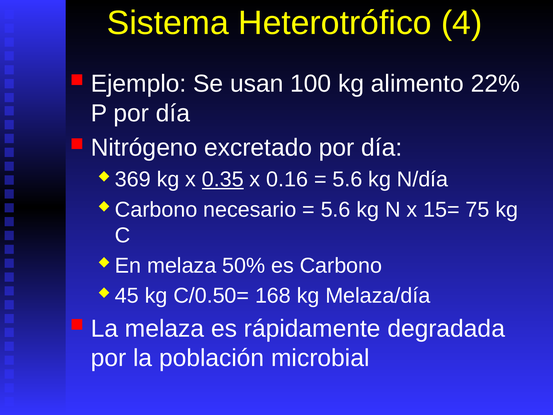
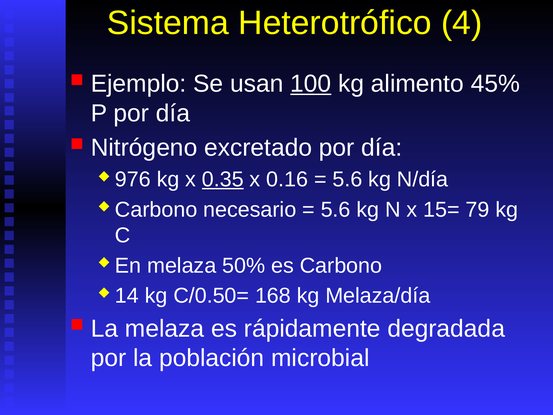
100 underline: none -> present (311, 84)
22%: 22% -> 45% (495, 84)
369: 369 -> 976 (133, 179)
75: 75 -> 79 (477, 210)
45: 45 -> 14 (127, 296)
